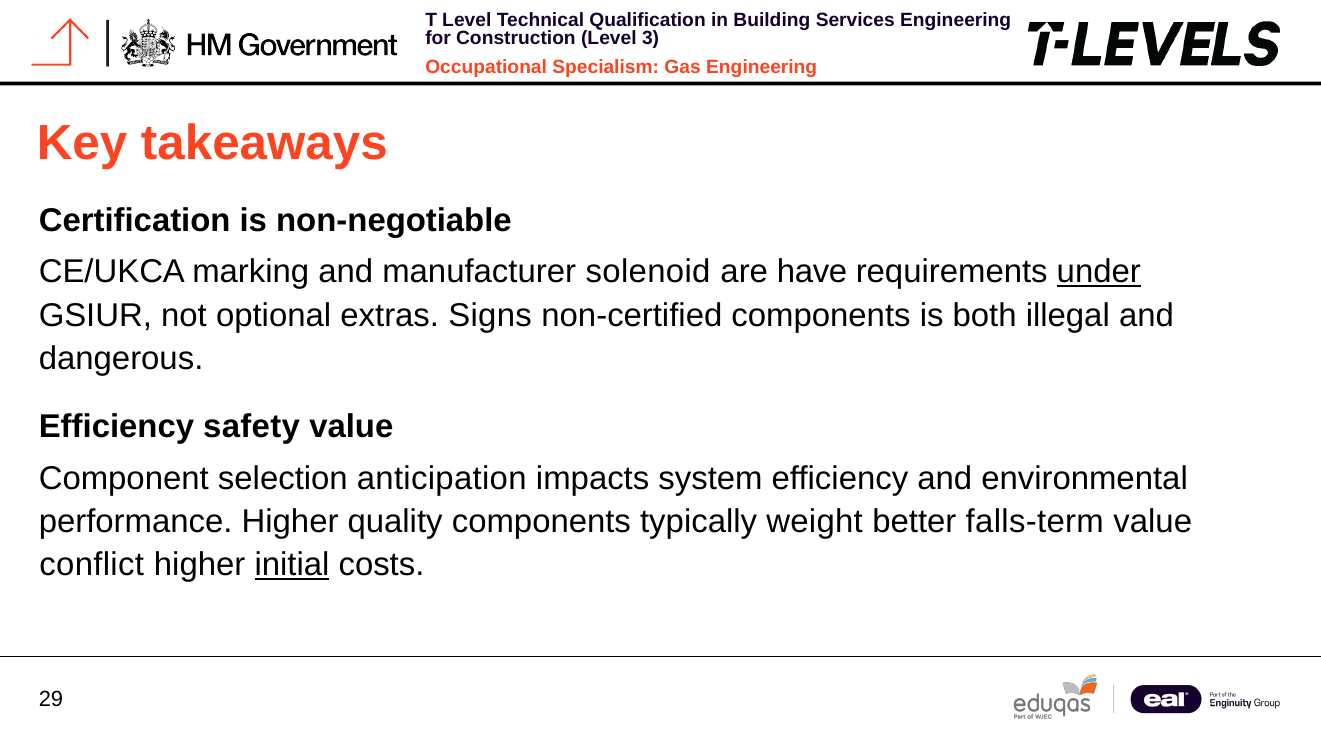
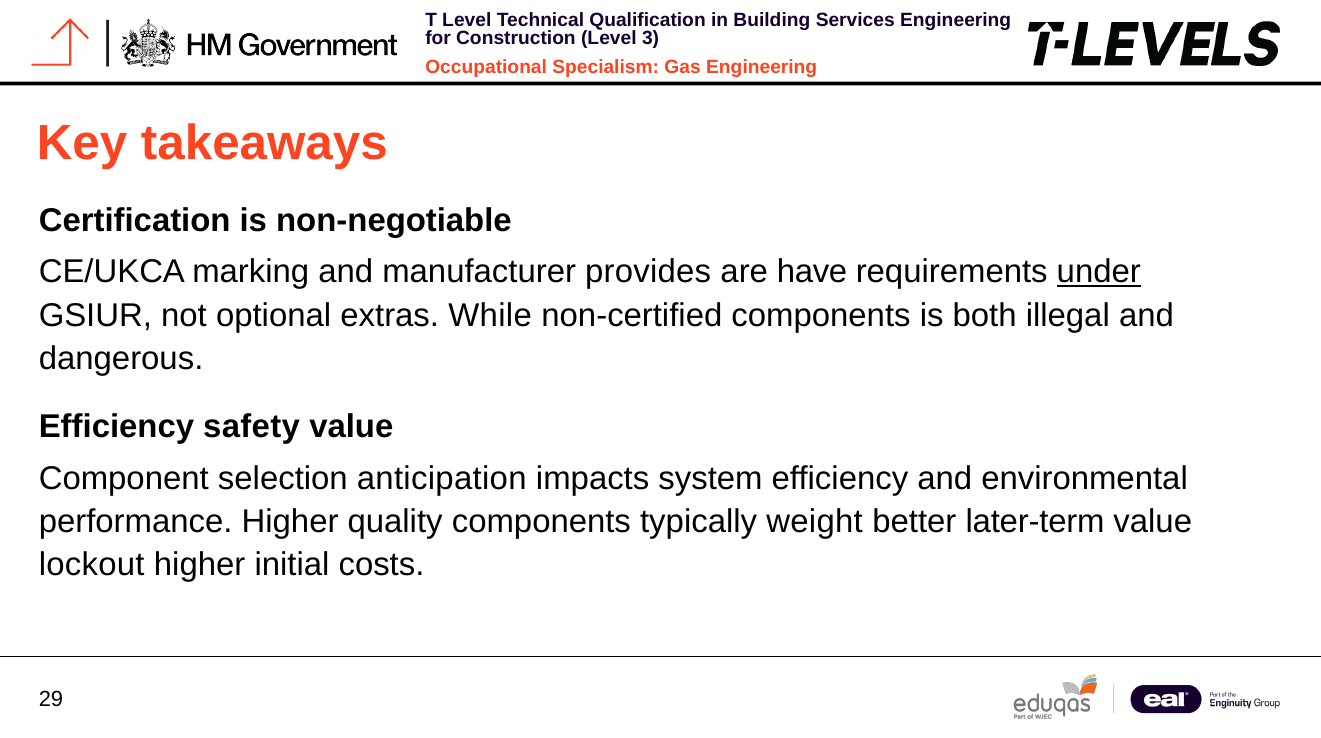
solenoid: solenoid -> provides (648, 272)
Signs: Signs -> While (490, 315)
falls-term: falls-term -> later-term (1035, 522)
conflict: conflict -> lockout (92, 565)
initial underline: present -> none (292, 565)
